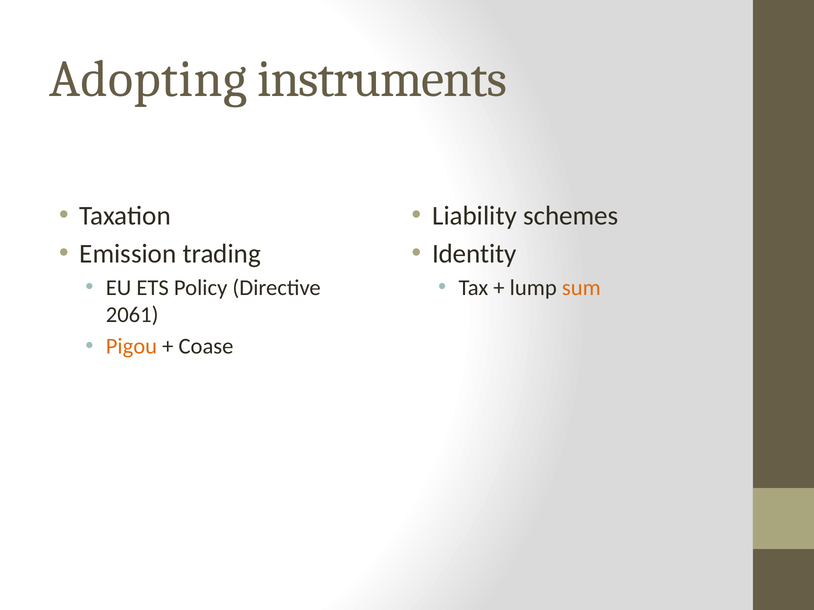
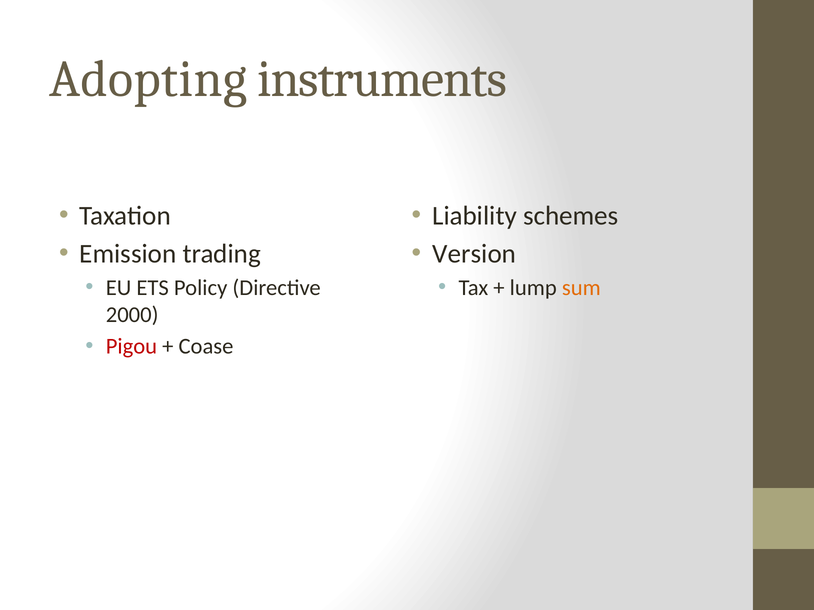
Identity: Identity -> Version (474, 254)
2061: 2061 -> 2000 (132, 315)
Pigou colour: orange -> red (131, 347)
